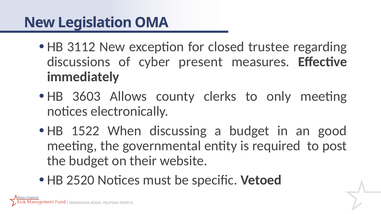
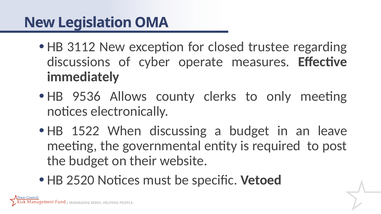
present: present -> operate (201, 62)
3603: 3603 -> 9536 (87, 96)
good: good -> leave (333, 131)
